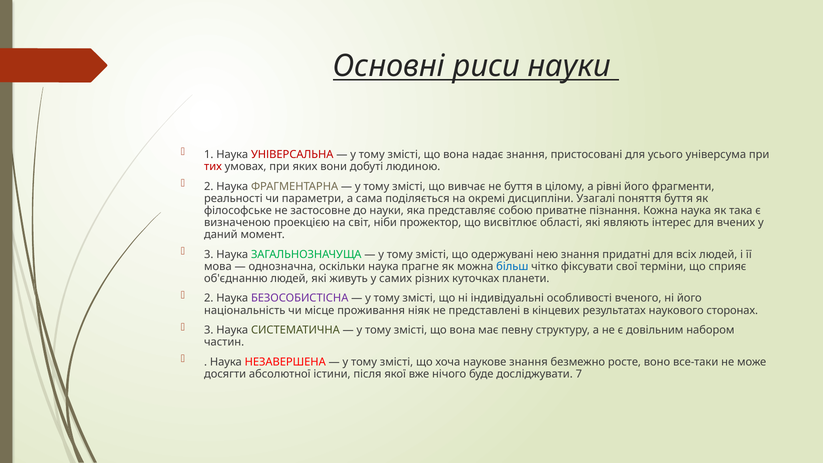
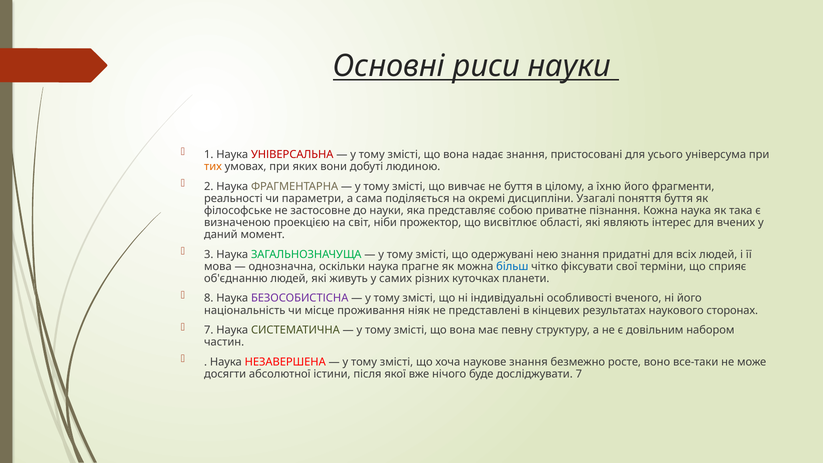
тих colour: red -> orange (213, 167)
рівні: рівні -> їхню (609, 186)
2: 2 -> 8 (209, 298)
3: 3 -> 7 (209, 330)
